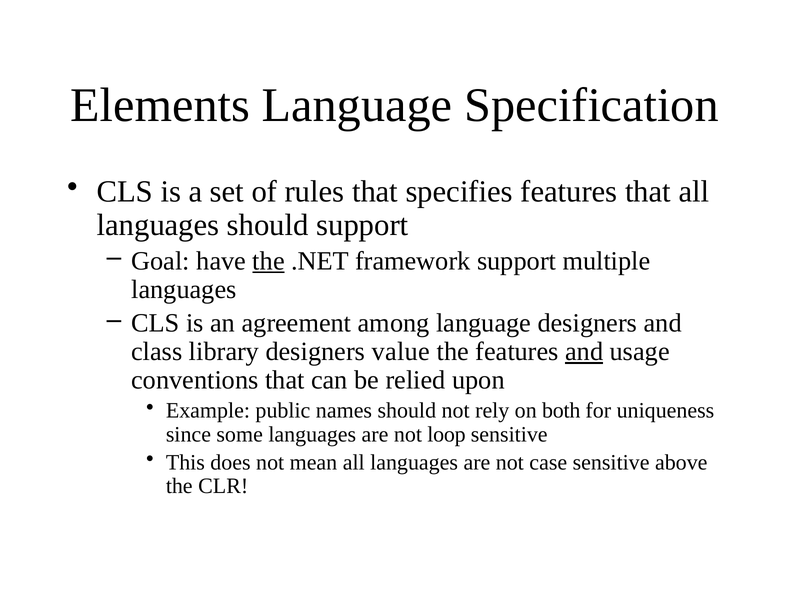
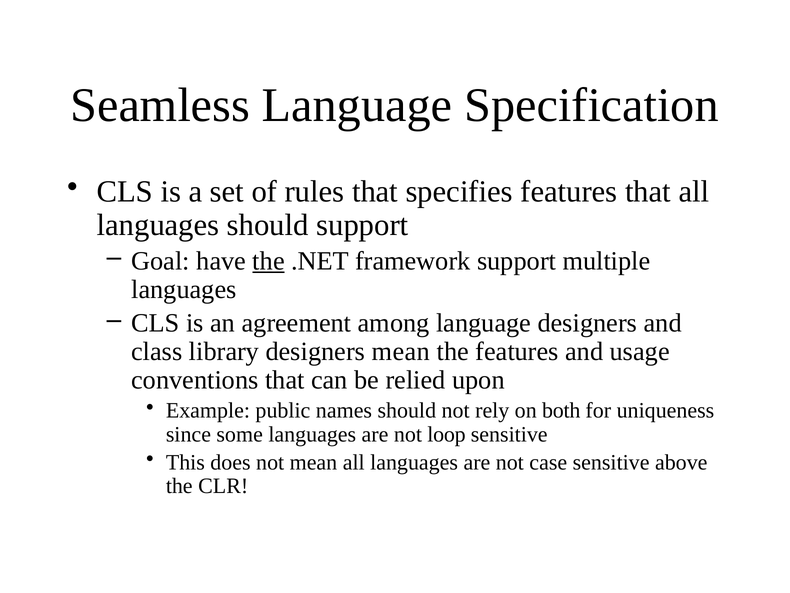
Elements: Elements -> Seamless (160, 105)
designers value: value -> mean (401, 351)
and underline: present -> none (584, 351)
